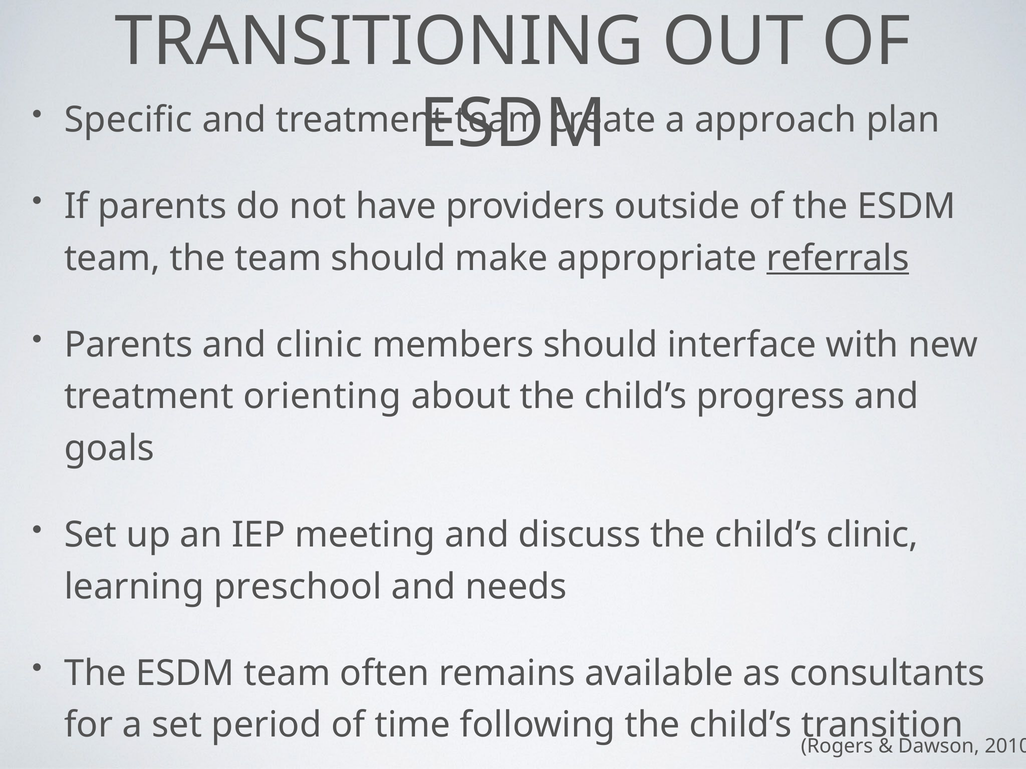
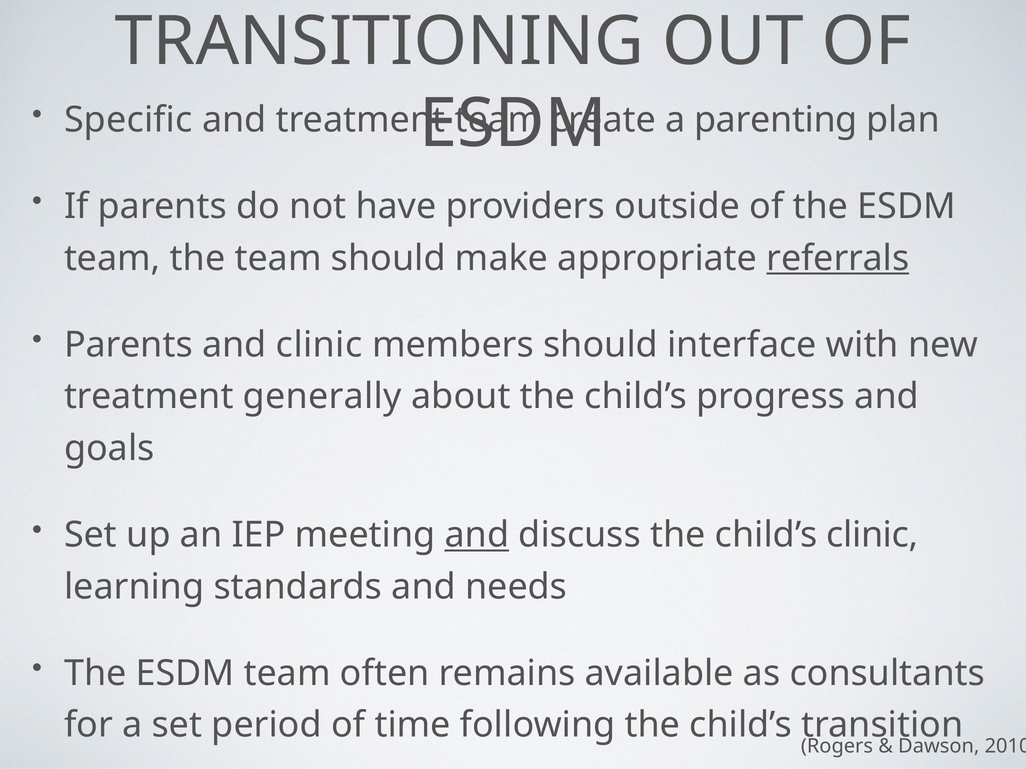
approach: approach -> parenting (776, 120)
orienting: orienting -> generally (322, 397)
and underline: none -> present (477, 535)
preschool: preschool -> standards (298, 587)
